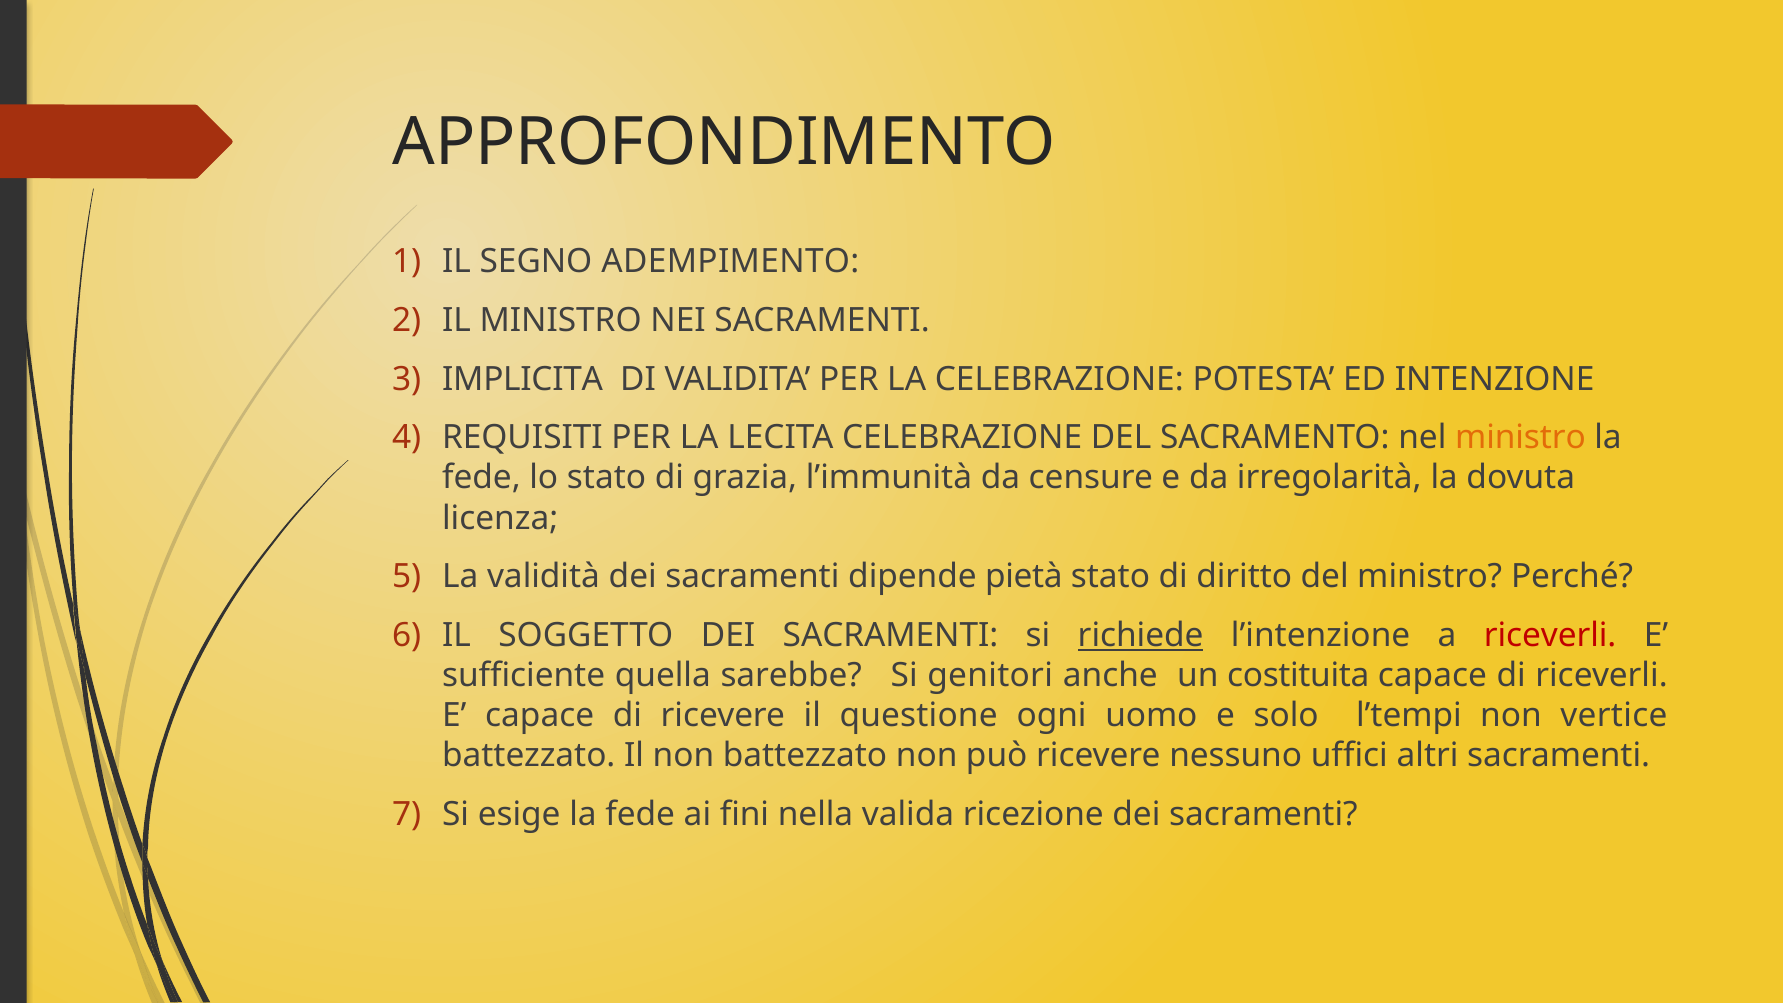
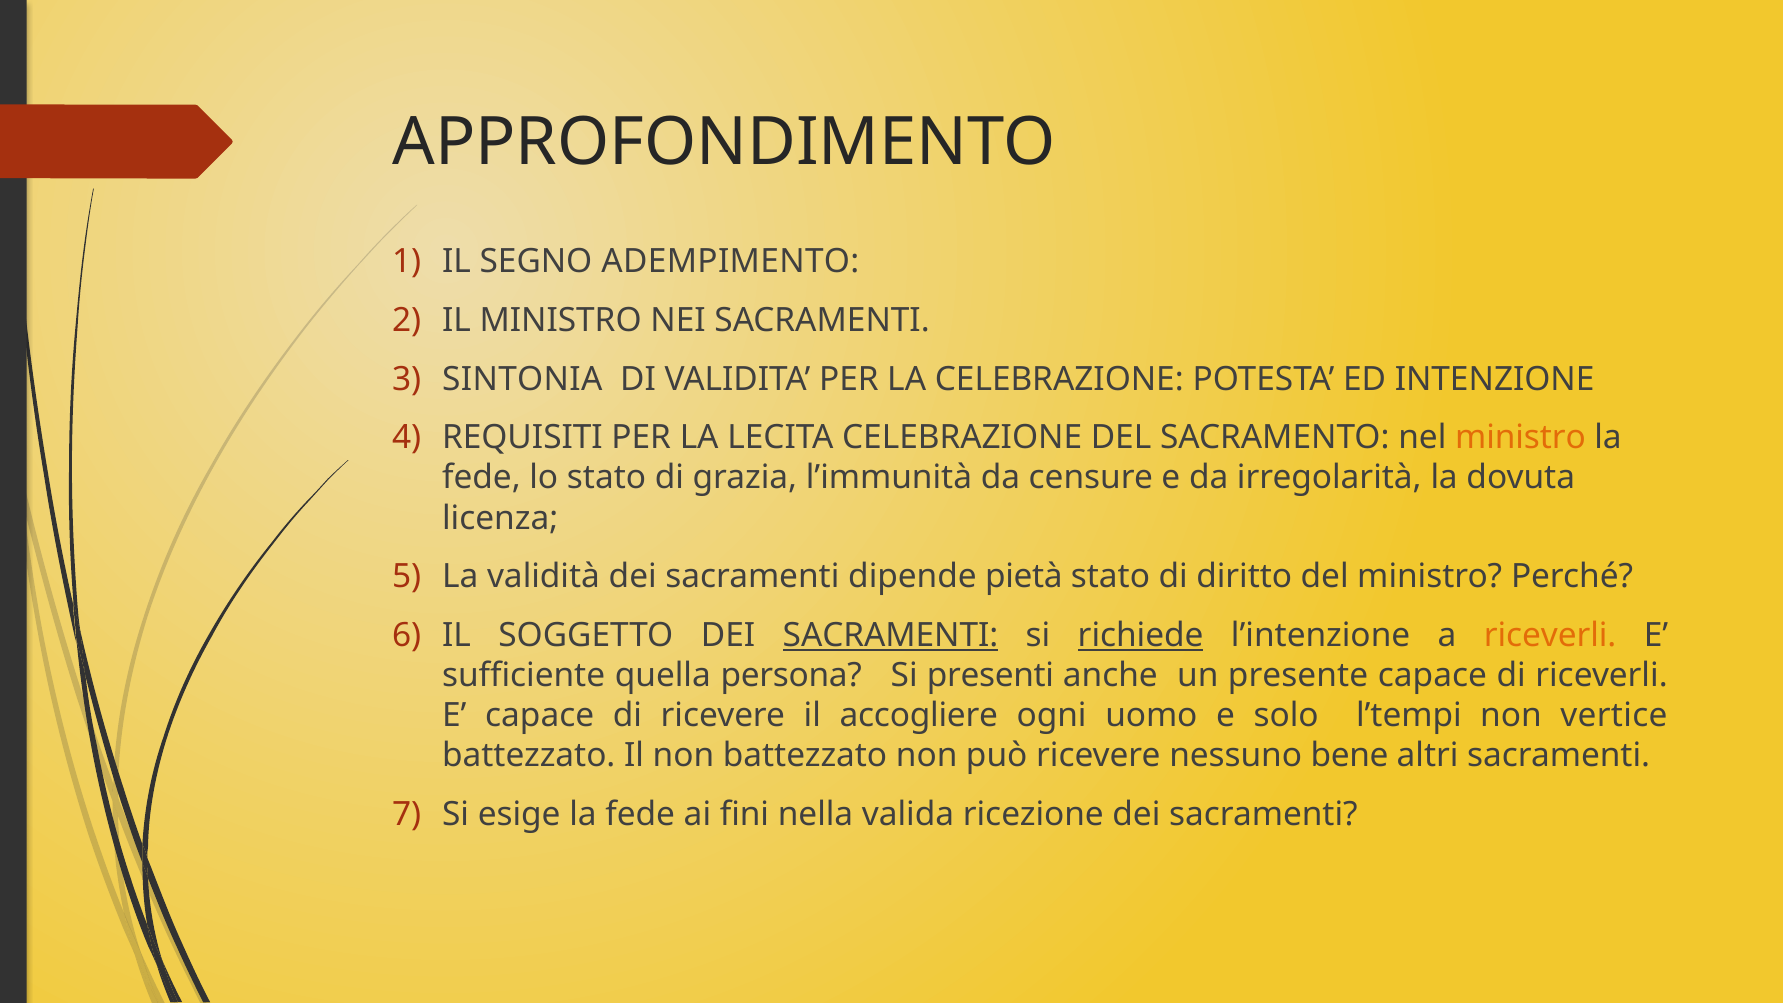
IMPLICITA: IMPLICITA -> SINTONIA (522, 379)
SACRAMENTI underline: none -> present (890, 635)
riceverli colour: red -> orange (1550, 635)
sarebbe: sarebbe -> persona (791, 675)
genitori: genitori -> presenti (990, 675)
costituita: costituita -> presente (1298, 675)
questione: questione -> accogliere (919, 716)
uffici: uffici -> bene (1350, 756)
